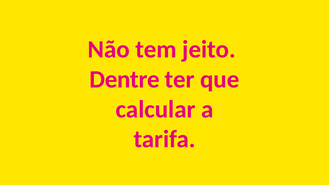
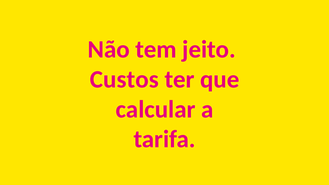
Dentre: Dentre -> Custos (124, 79)
